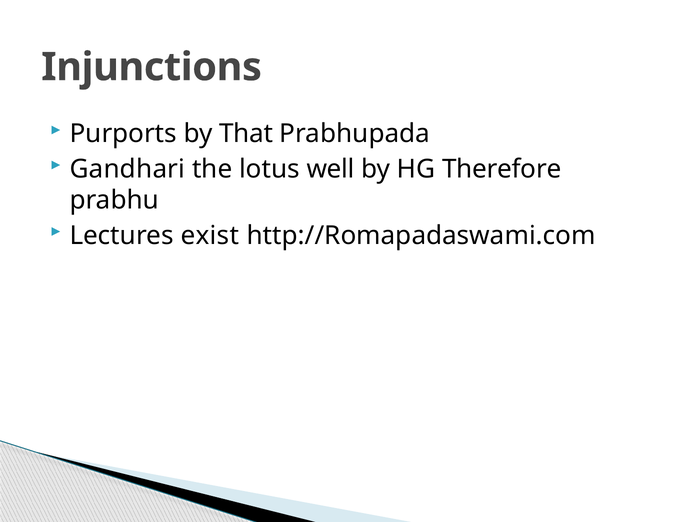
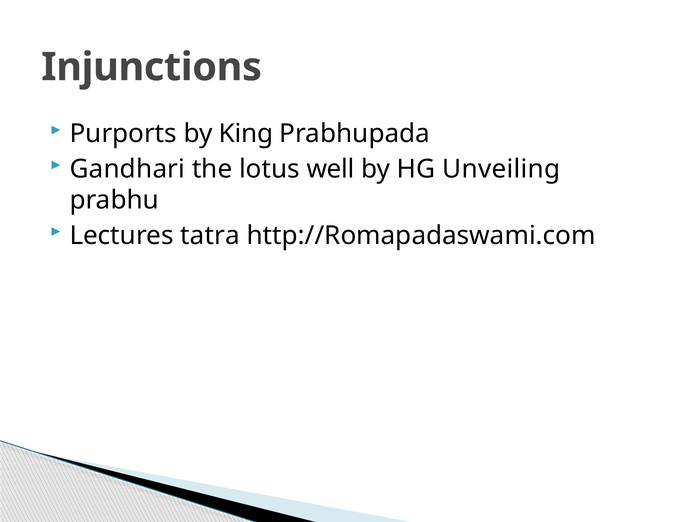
That: That -> King (246, 134)
Therefore: Therefore -> Unveiling (501, 169)
exist: exist -> tatra (210, 236)
